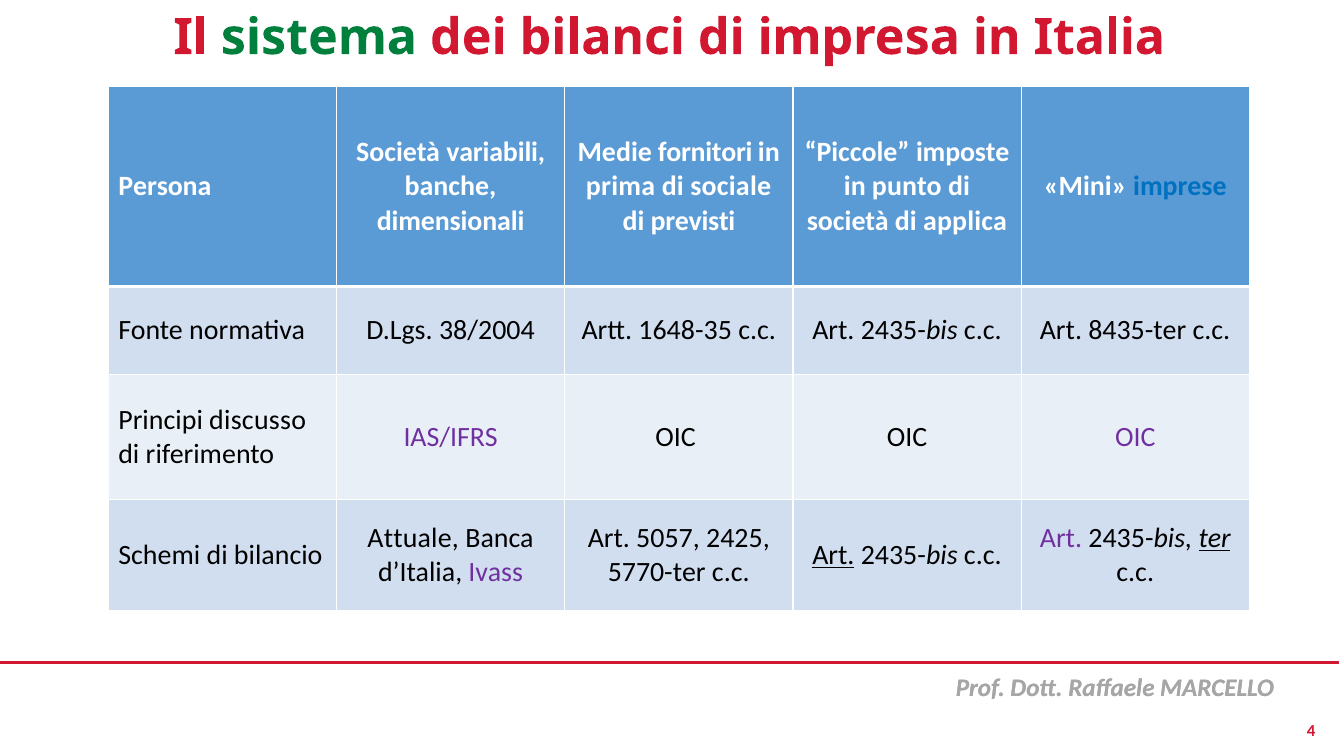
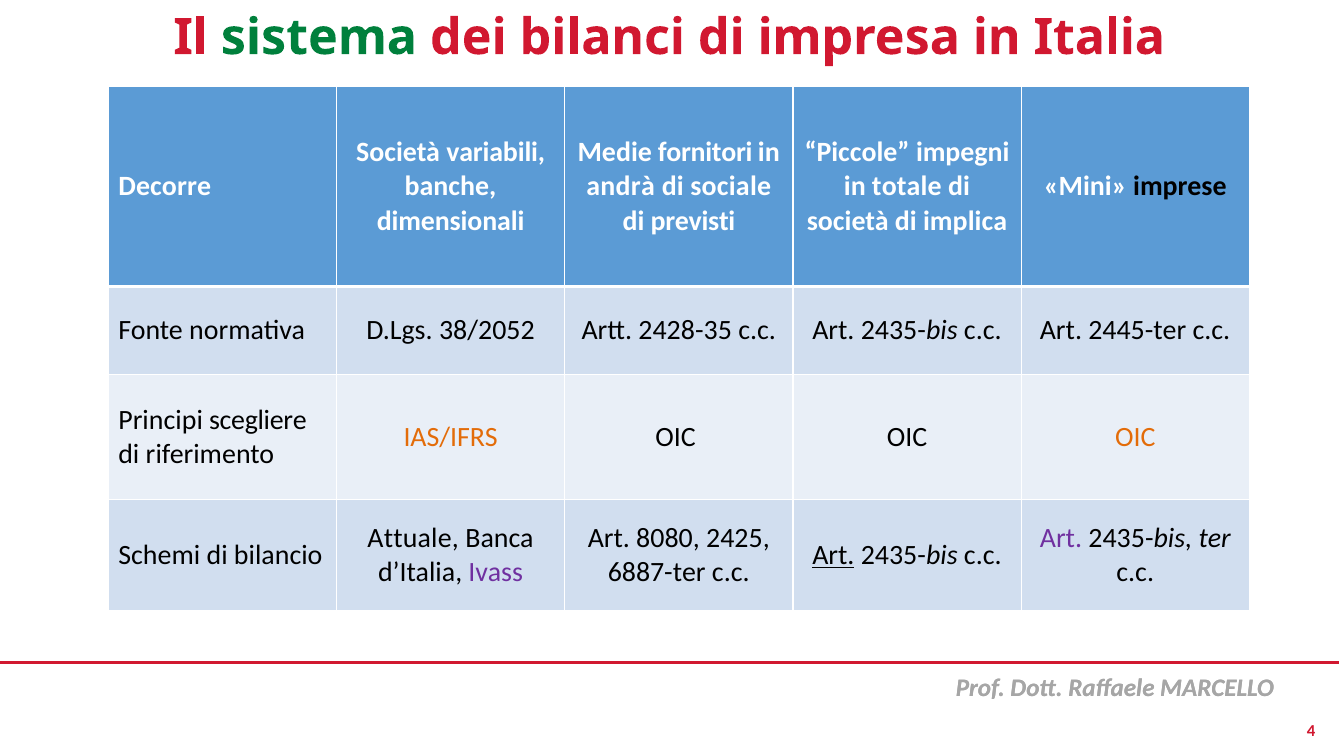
imposte: imposte -> impegni (963, 153)
Persona: Persona -> Decorre (165, 187)
prima: prima -> andrà (621, 187)
punto: punto -> totale (907, 187)
imprese colour: blue -> black (1180, 187)
applica: applica -> implica (965, 221)
38/2004: 38/2004 -> 38/2052 (487, 331)
1648-35: 1648-35 -> 2428-35 (685, 331)
8435-ter: 8435-ter -> 2445-ter (1137, 331)
discusso: discusso -> scegliere (258, 420)
IAS/IFRS colour: purple -> orange (451, 437)
OIC colour: purple -> orange (1135, 437)
5057: 5057 -> 8080 (668, 538)
ter underline: present -> none (1215, 538)
5770-ter: 5770-ter -> 6887-ter (657, 573)
